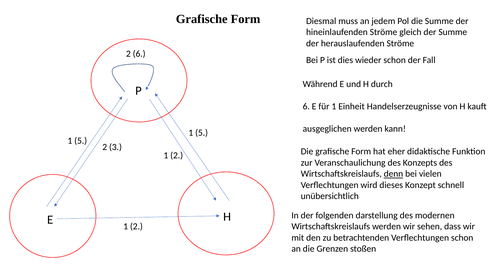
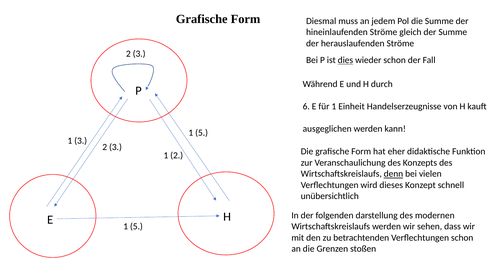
6: 6 -> 3 (139, 54)
dies underline: none -> present (345, 60)
5: 5 -> 3 (81, 141)
2: 2 -> 5 (136, 227)
